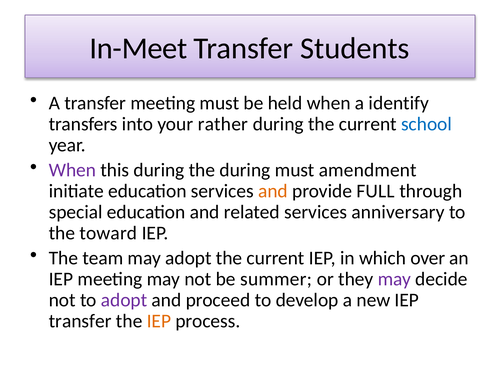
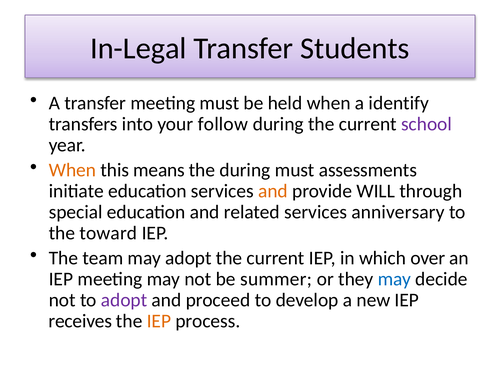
In-Meet: In-Meet -> In-Legal (138, 48)
rather: rather -> follow (223, 124)
school colour: blue -> purple (427, 124)
When colour: purple -> orange (72, 170)
this during: during -> means (159, 170)
amendment: amendment -> assessments (368, 170)
FULL: FULL -> WILL (376, 191)
may colour: purple -> blue (394, 279)
transfer: transfer -> receives (80, 321)
